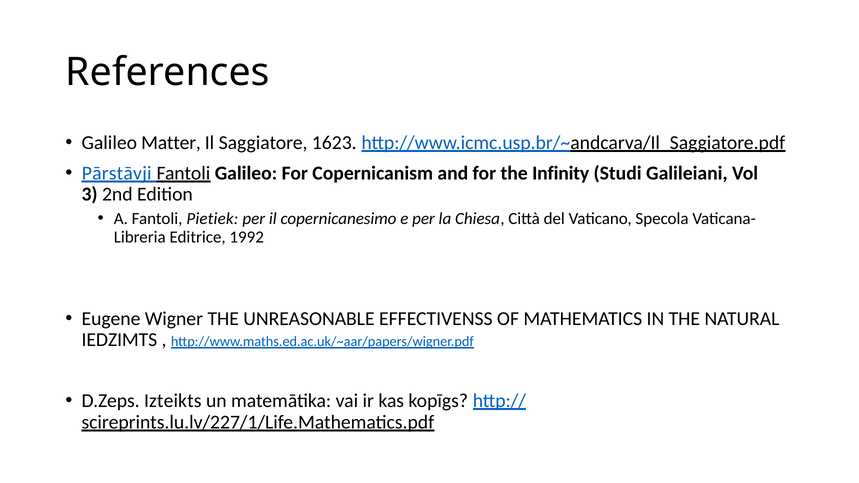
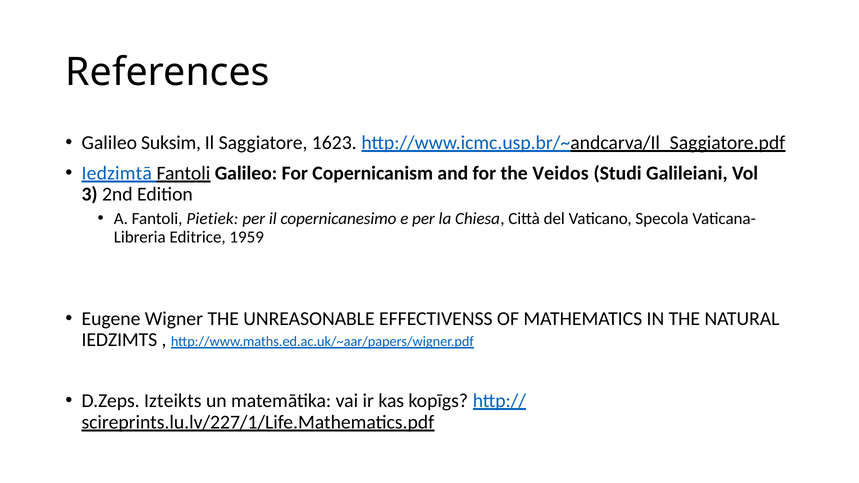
Matter: Matter -> Suksim (171, 143)
Pārstāvji: Pārstāvji -> Iedzimtā (117, 173)
Infinity: Infinity -> Veidos (561, 173)
1992: 1992 -> 1959 (247, 237)
